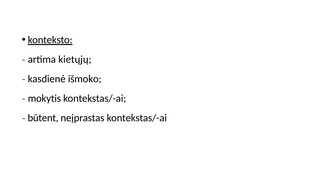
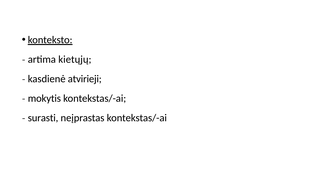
išmoko: išmoko -> atvirieji (85, 79)
būtent: būtent -> surasti (43, 118)
